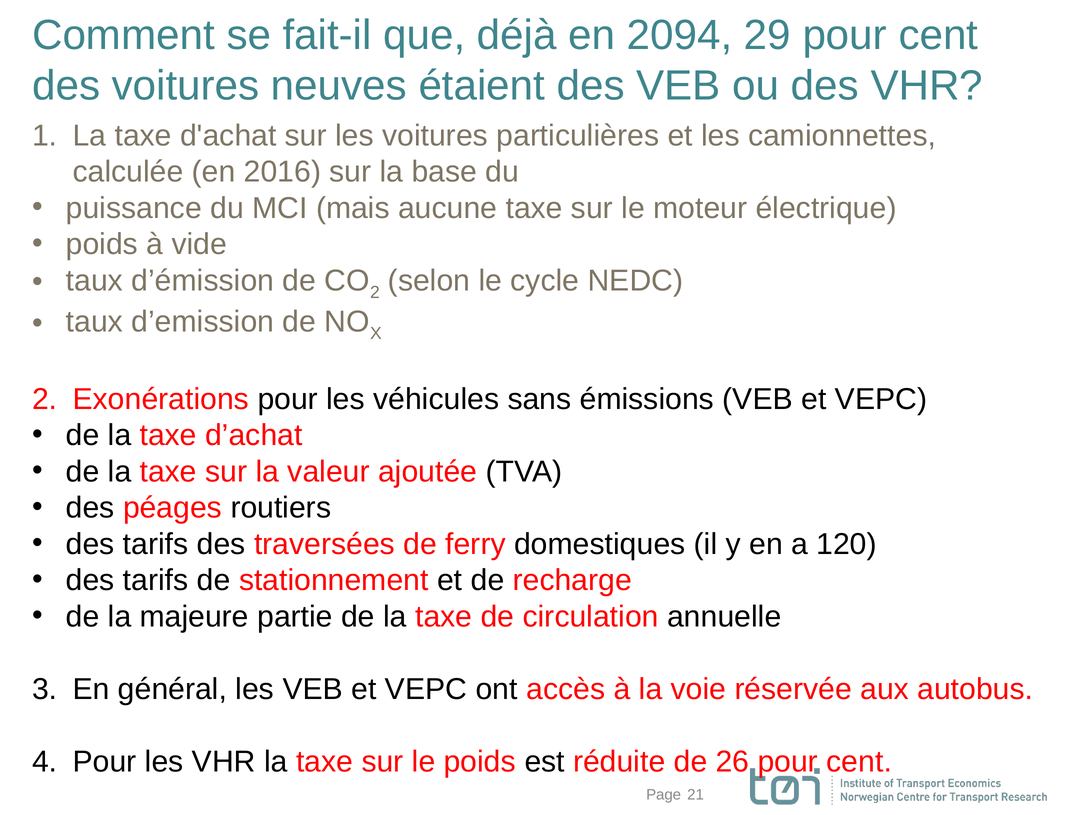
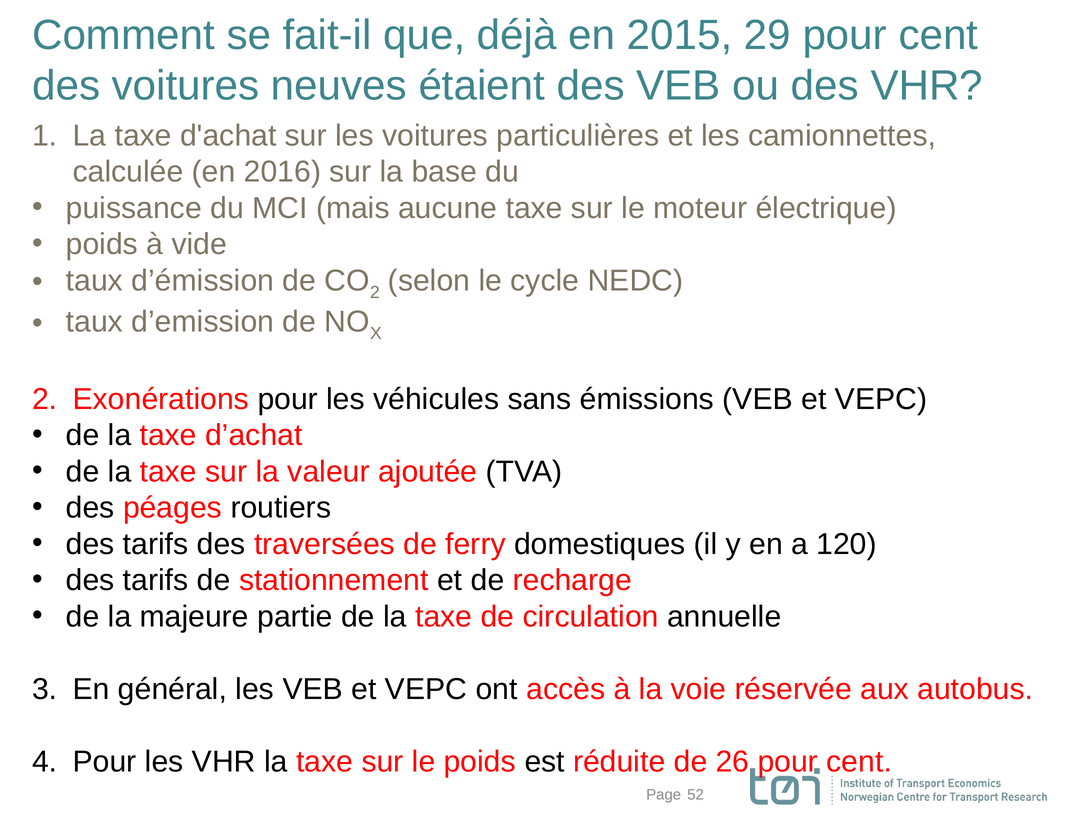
2094: 2094 -> 2015 (680, 35)
21: 21 -> 52 (696, 794)
